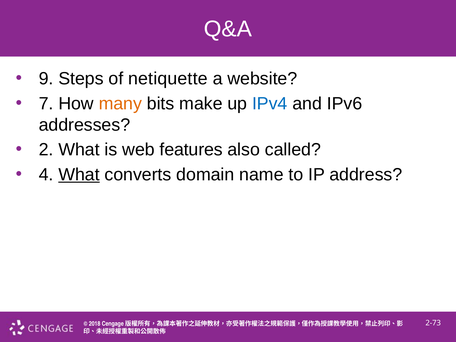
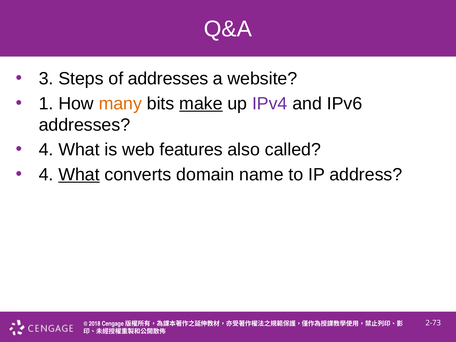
9: 9 -> 3 (46, 79)
of netiquette: netiquette -> addresses (168, 79)
7: 7 -> 1 (46, 104)
make underline: none -> present (201, 104)
IPv4 colour: blue -> purple (270, 104)
2: 2 -> 4 (46, 150)
